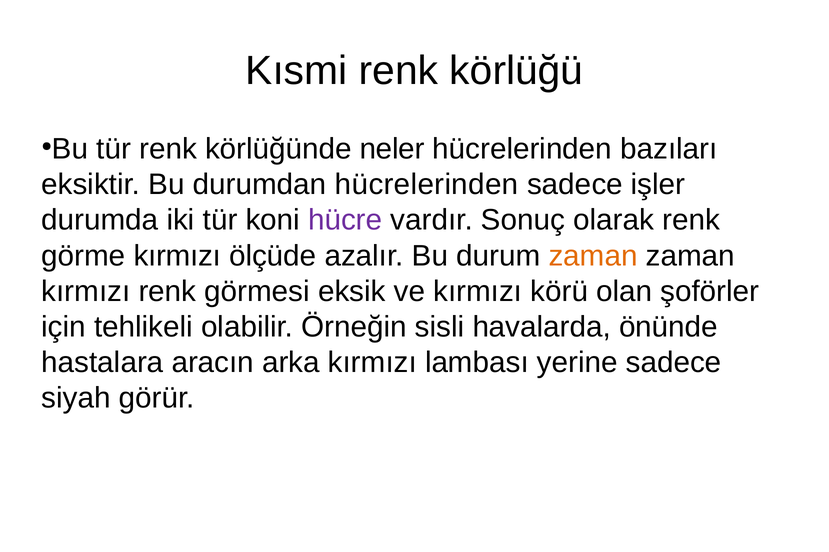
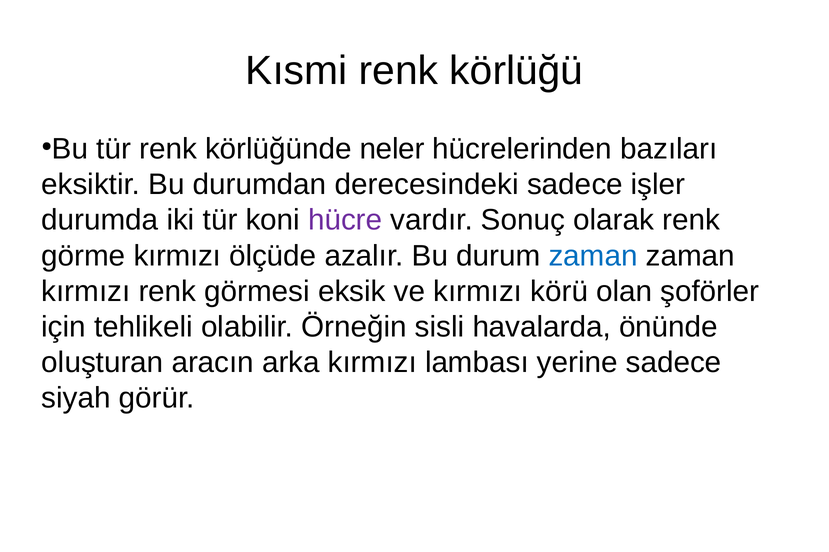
durumdan hücrelerinden: hücrelerinden -> derecesindeki (427, 185)
zaman colour: orange -> blue (593, 256)
hastalara: hastalara -> oluşturan (102, 363)
